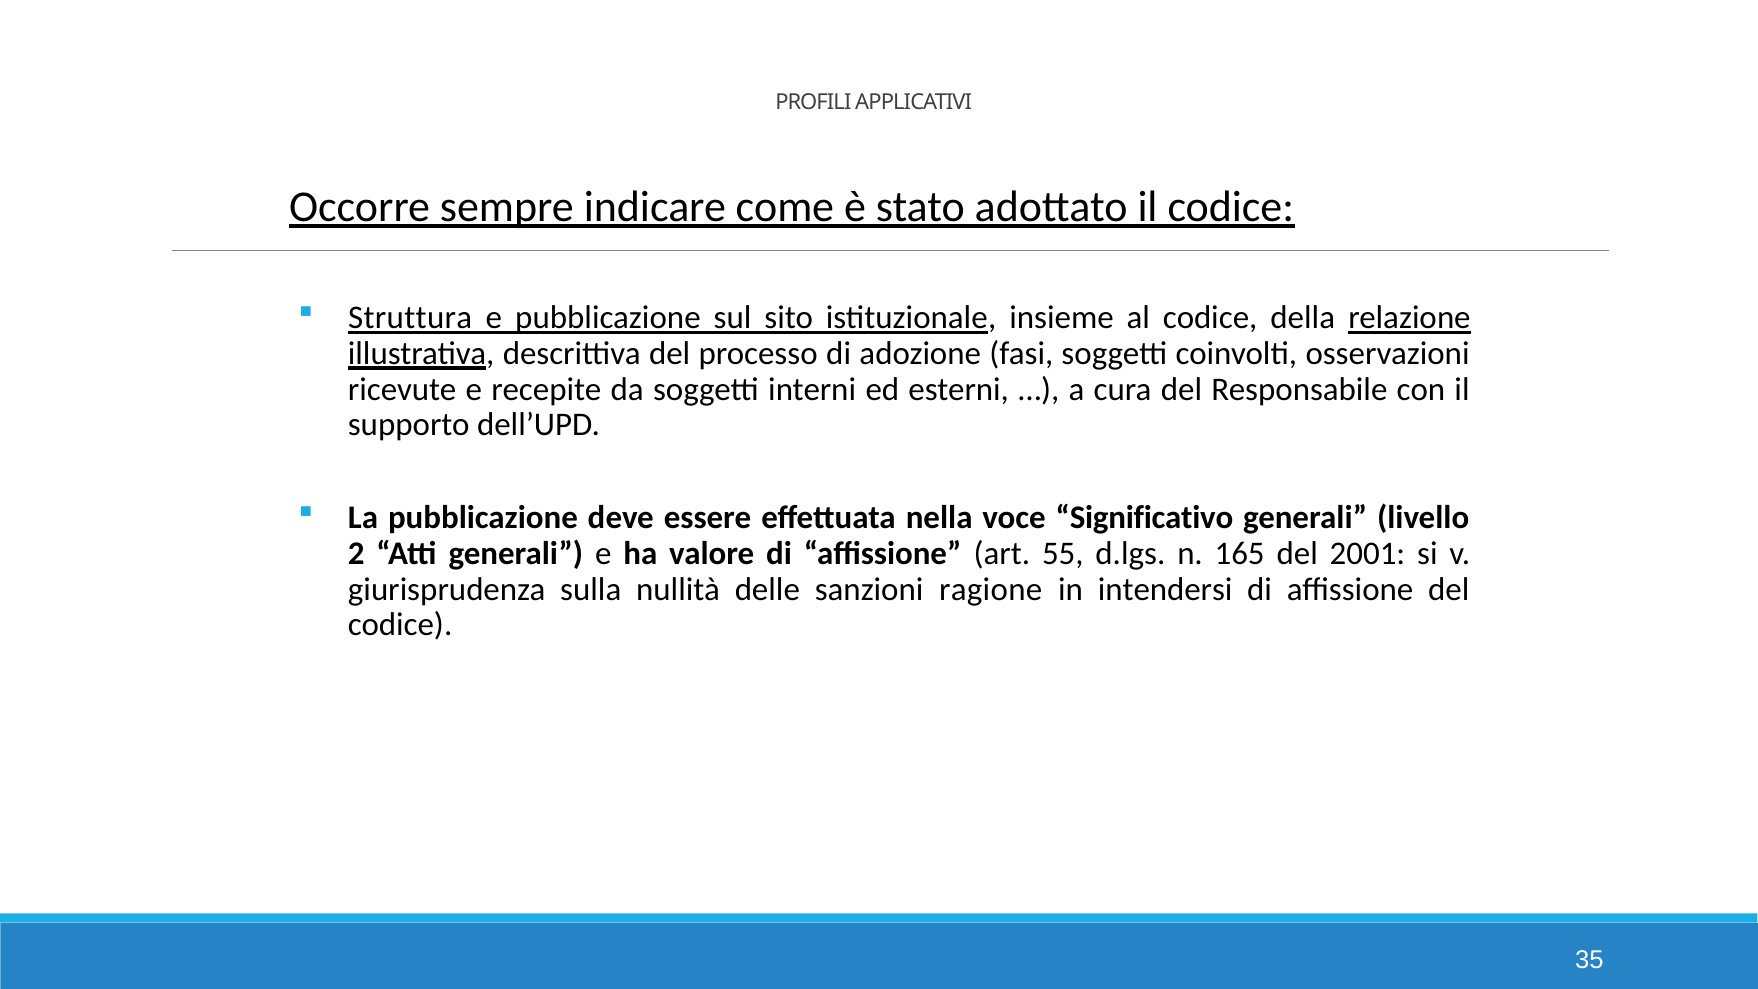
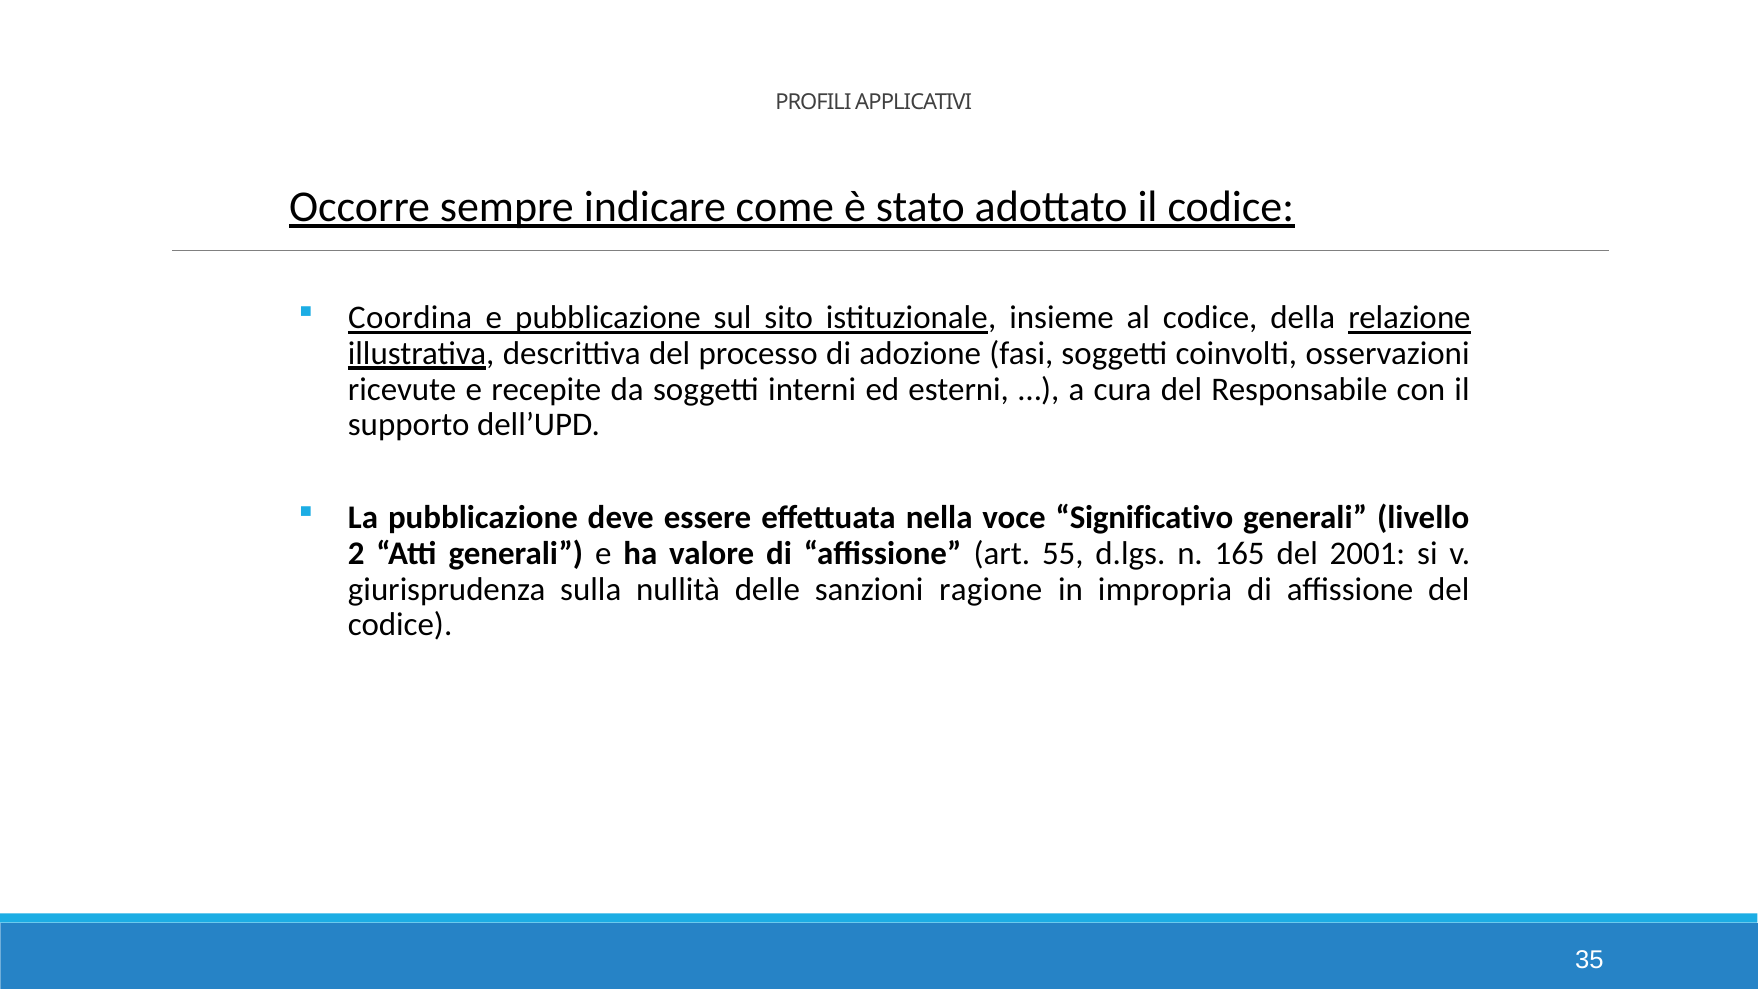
Struttura: Struttura -> Coordina (410, 318)
intendersi: intendersi -> impropria (1165, 589)
